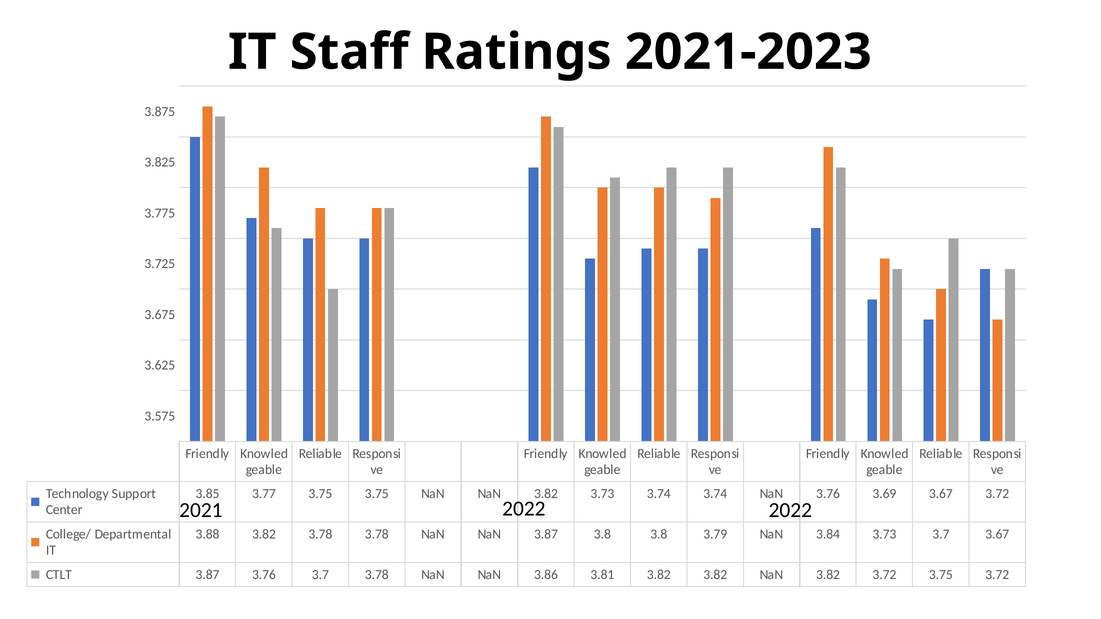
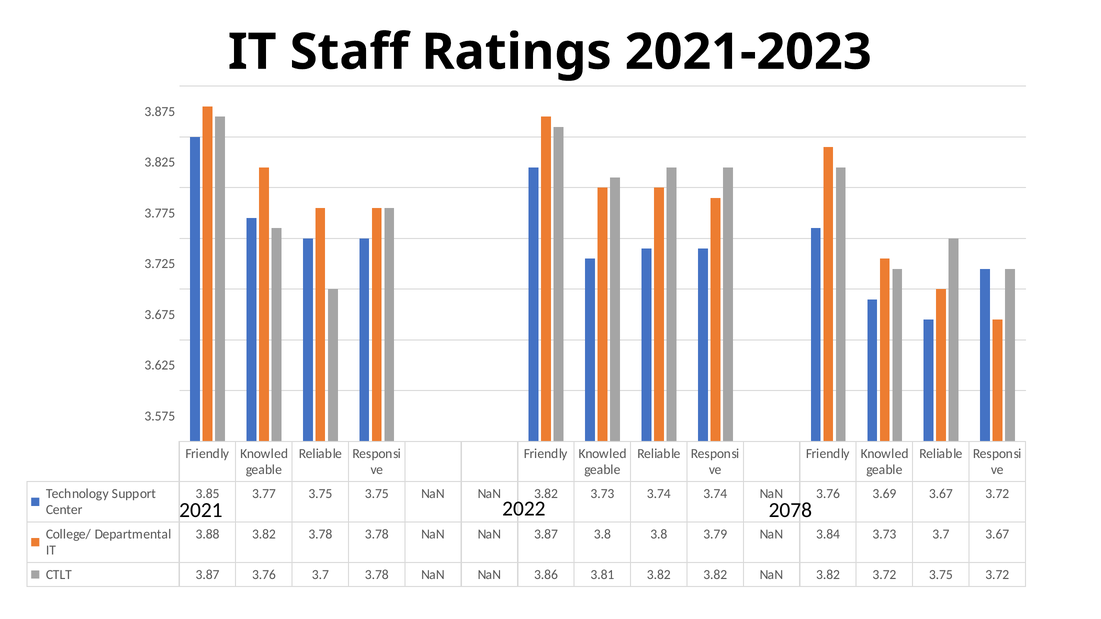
2022 2022: 2022 -> 2078 (790, 510)
